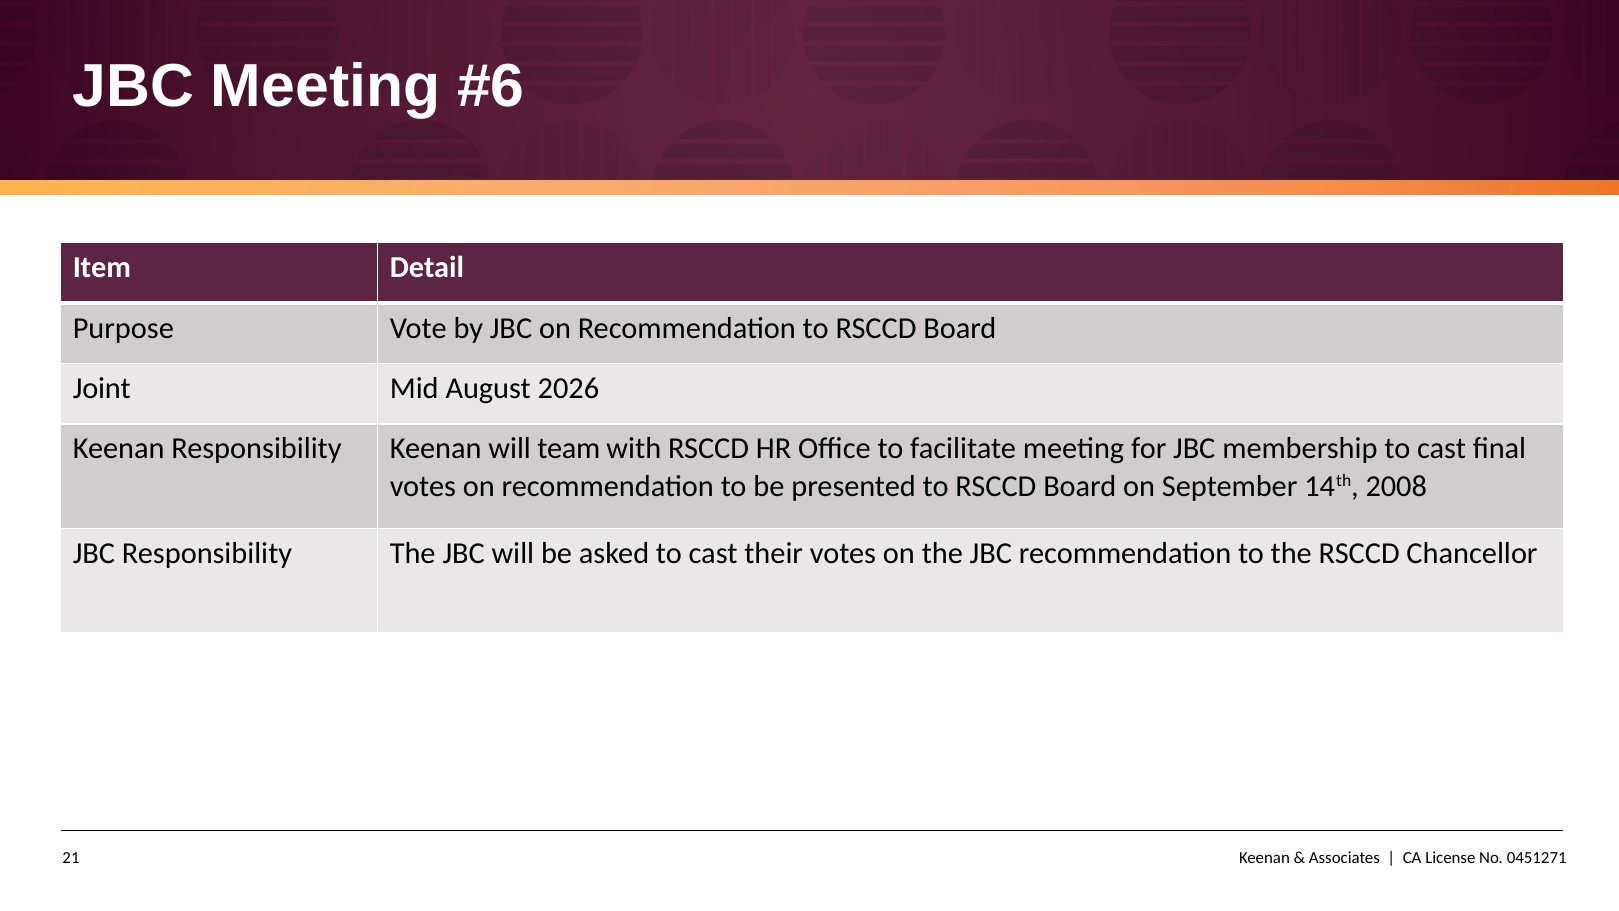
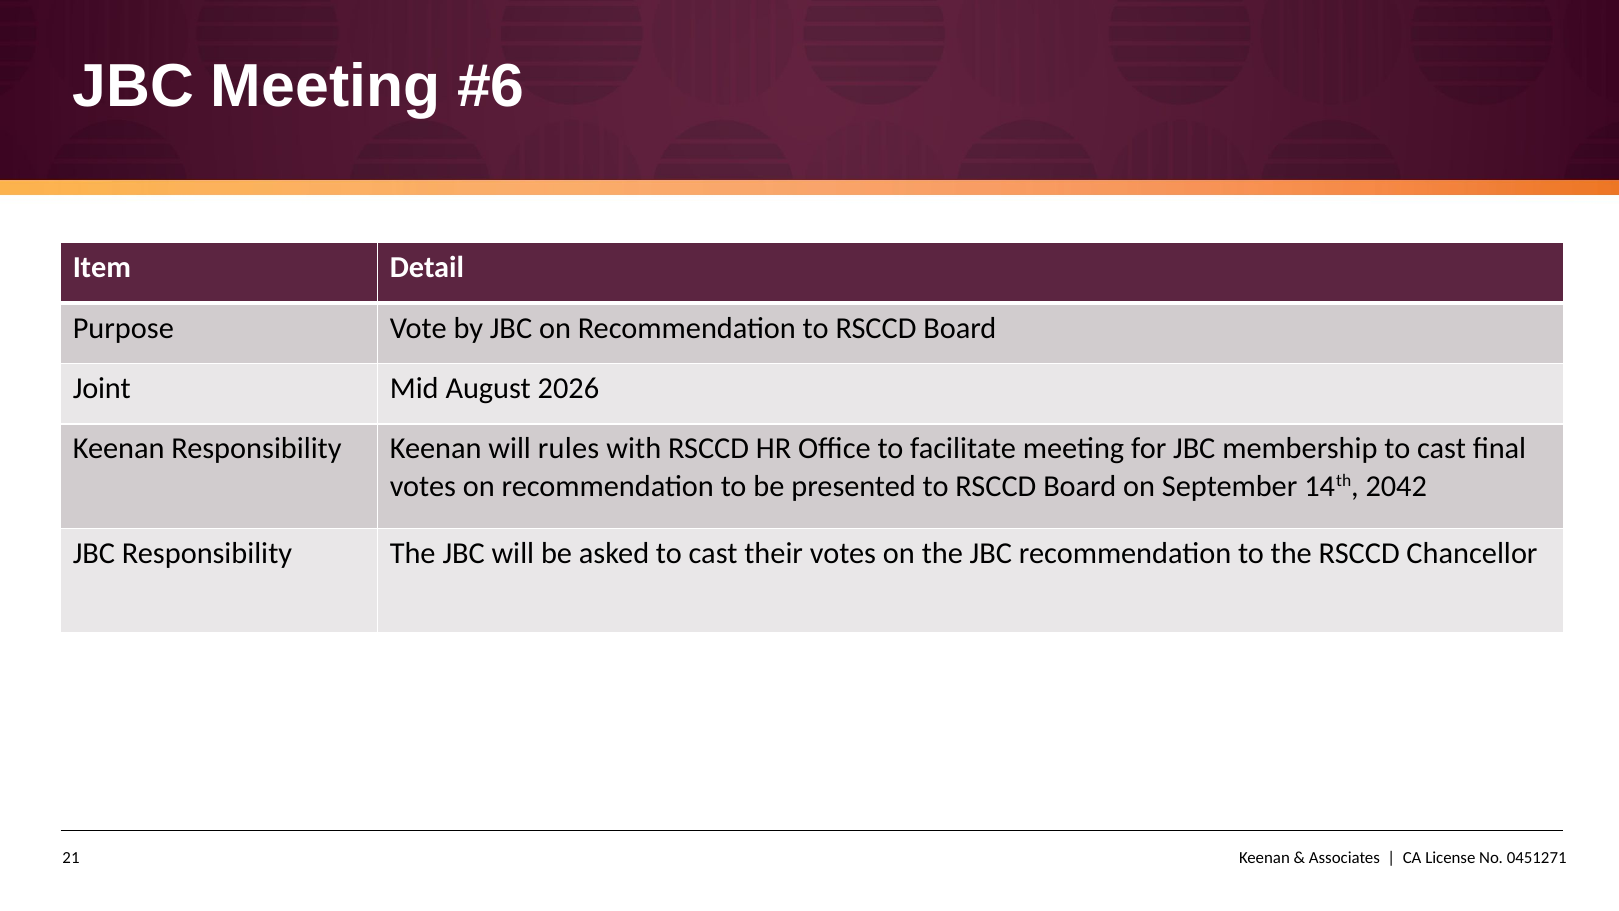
team: team -> rules (569, 449)
2008: 2008 -> 2042 (1396, 486)
